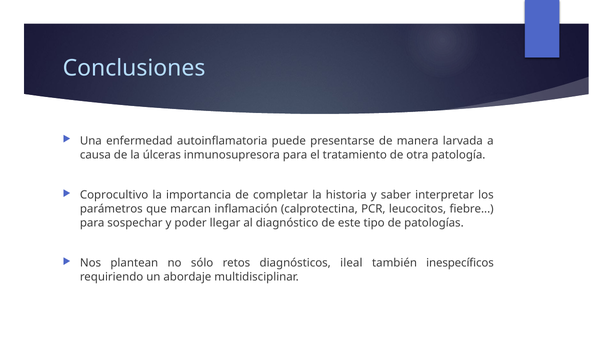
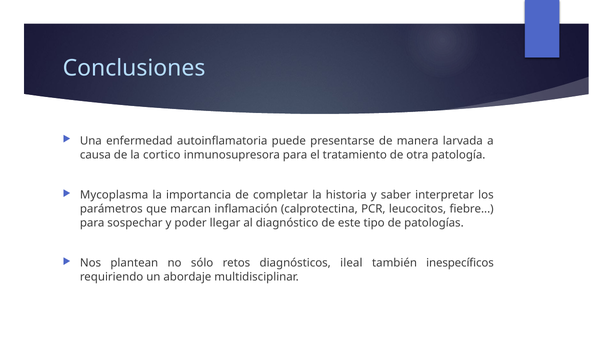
úlceras: úlceras -> cortico (162, 155)
Coprocultivo: Coprocultivo -> Mycoplasma (114, 195)
